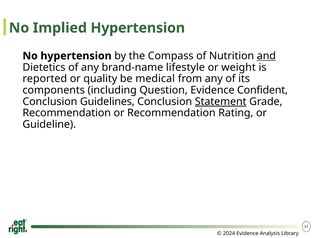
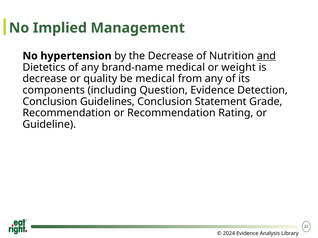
Implied Hypertension: Hypertension -> Management (138, 28)
the Compass: Compass -> Decrease (171, 56)
brand-name lifestyle: lifestyle -> medical (185, 67)
reported: reported -> decrease (45, 79)
Confident: Confident -> Detection (262, 90)
Statement underline: present -> none (221, 102)
